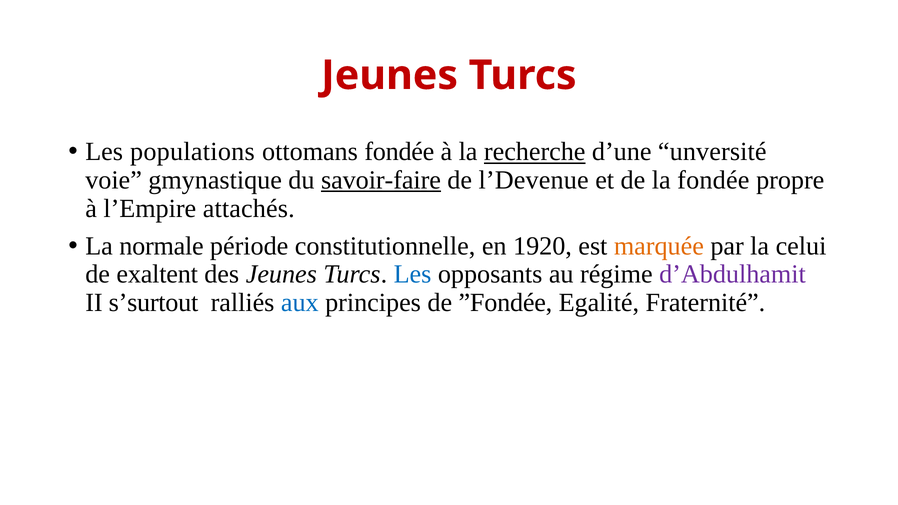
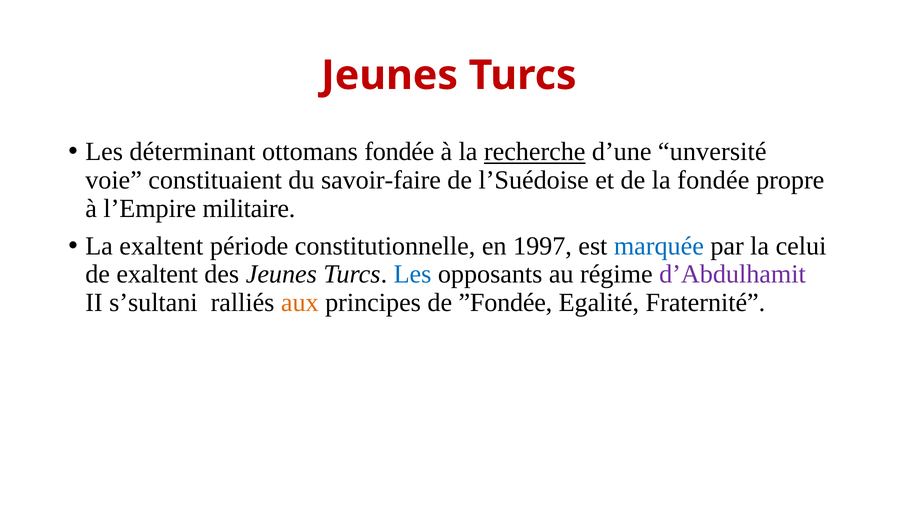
populations: populations -> déterminant (192, 152)
gmynastique: gmynastique -> constituaient (215, 180)
savoir-faire underline: present -> none (381, 180)
l’Devenue: l’Devenue -> l’Suédoise (534, 180)
attachés: attachés -> militaire (249, 208)
La normale: normale -> exaltent (161, 246)
1920: 1920 -> 1997 (543, 246)
marquée colour: orange -> blue (659, 246)
s’surtout: s’surtout -> s’sultani (153, 303)
aux colour: blue -> orange (300, 303)
